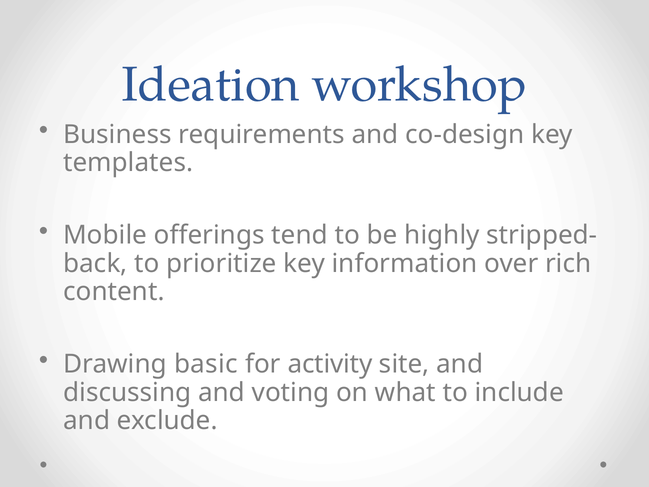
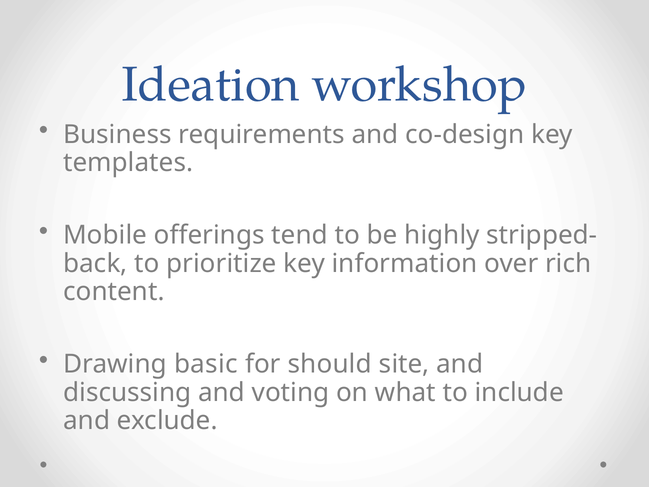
activity: activity -> should (330, 364)
